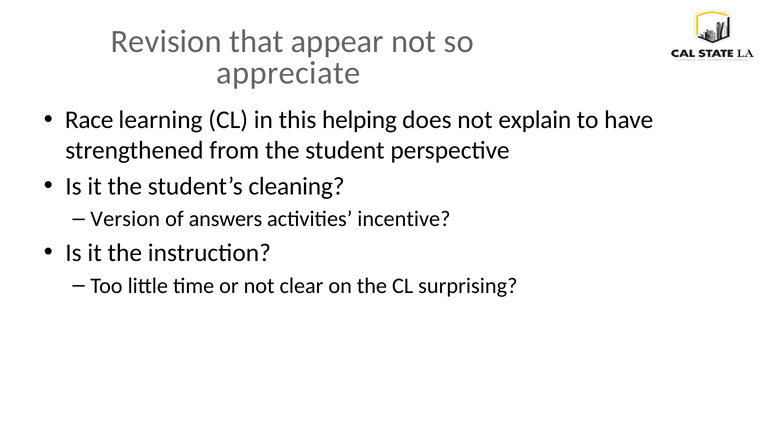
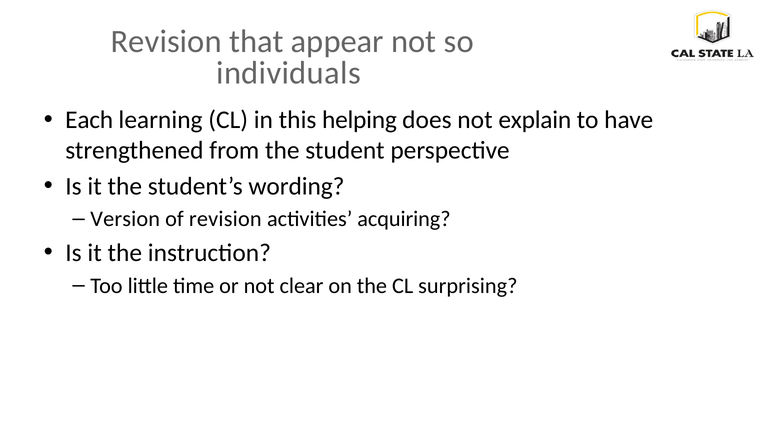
appreciate: appreciate -> individuals (289, 73)
Race: Race -> Each (89, 120)
cleaning: cleaning -> wording (296, 186)
of answers: answers -> revision (225, 219)
incentive: incentive -> acquiring (404, 219)
